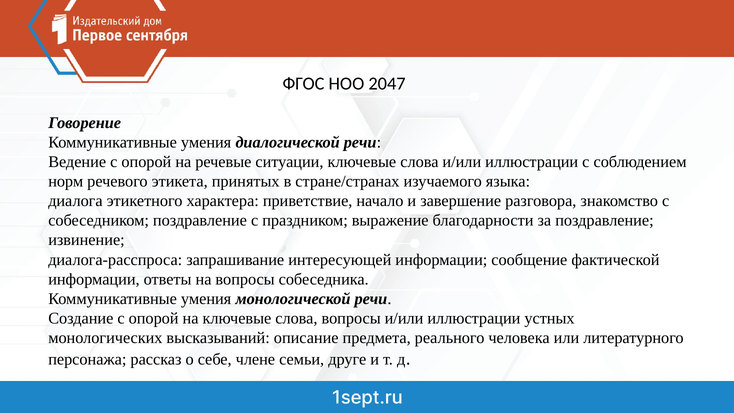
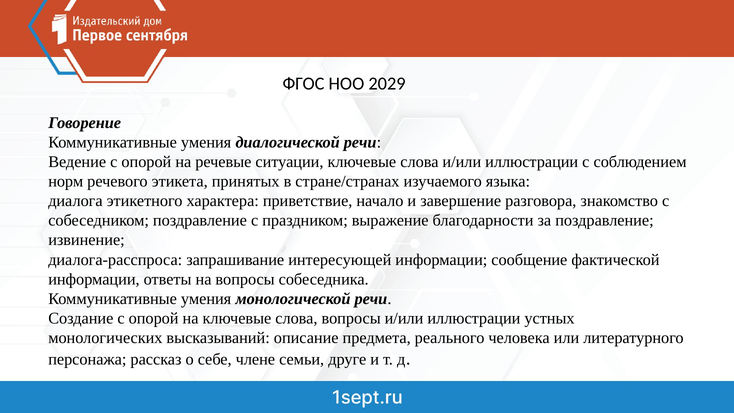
2047: 2047 -> 2029 (387, 84)
